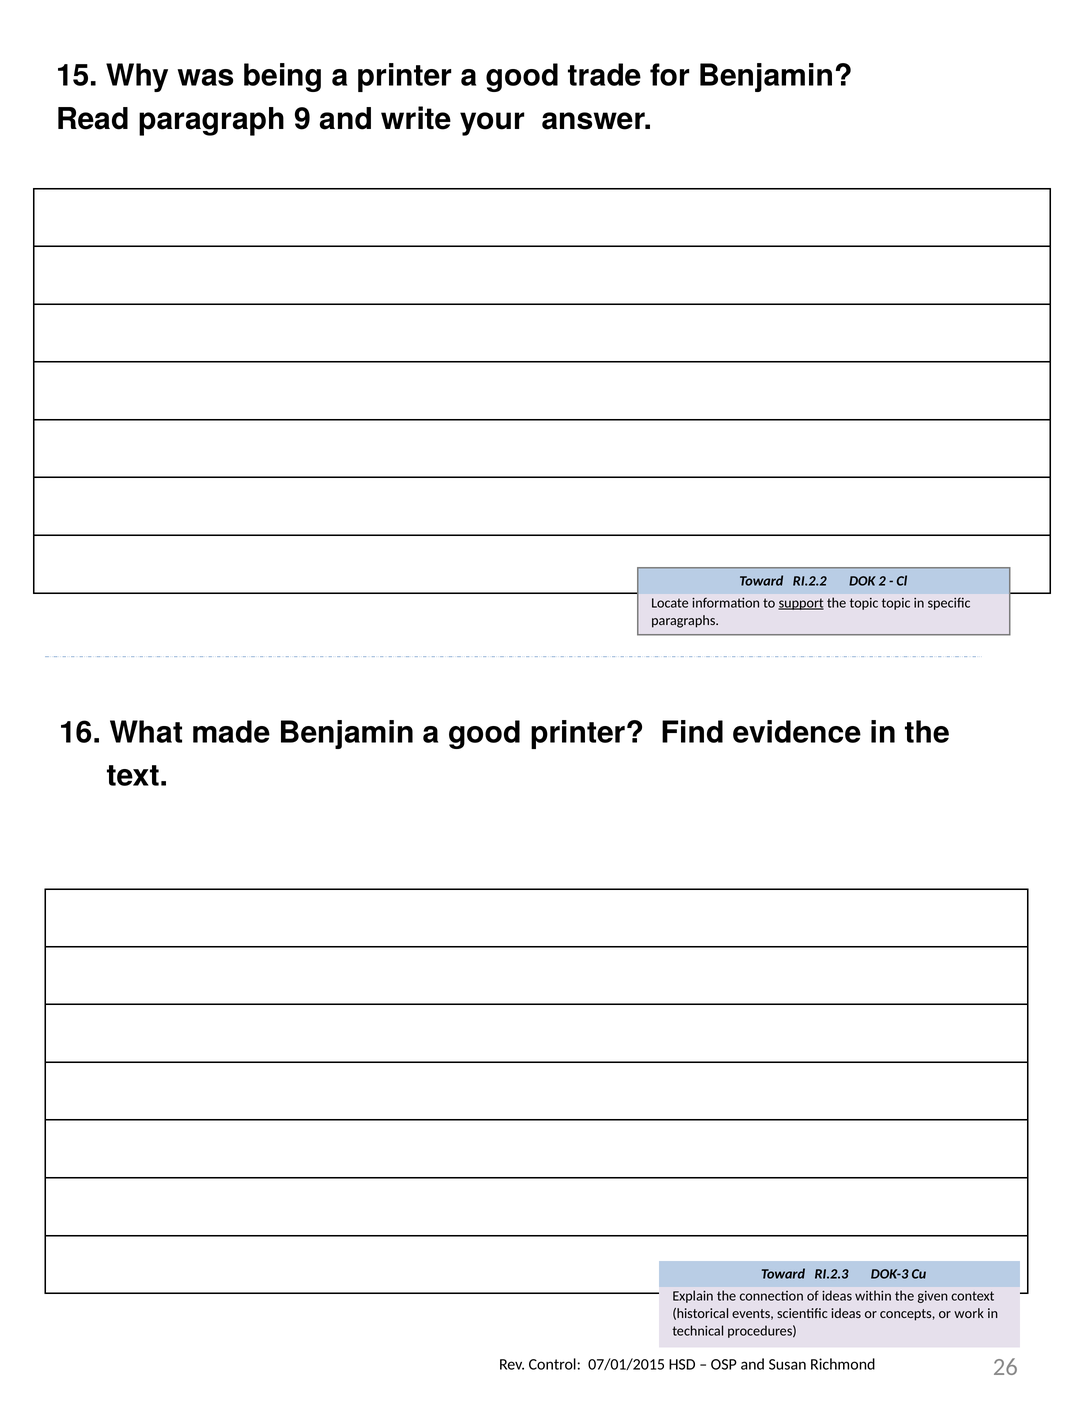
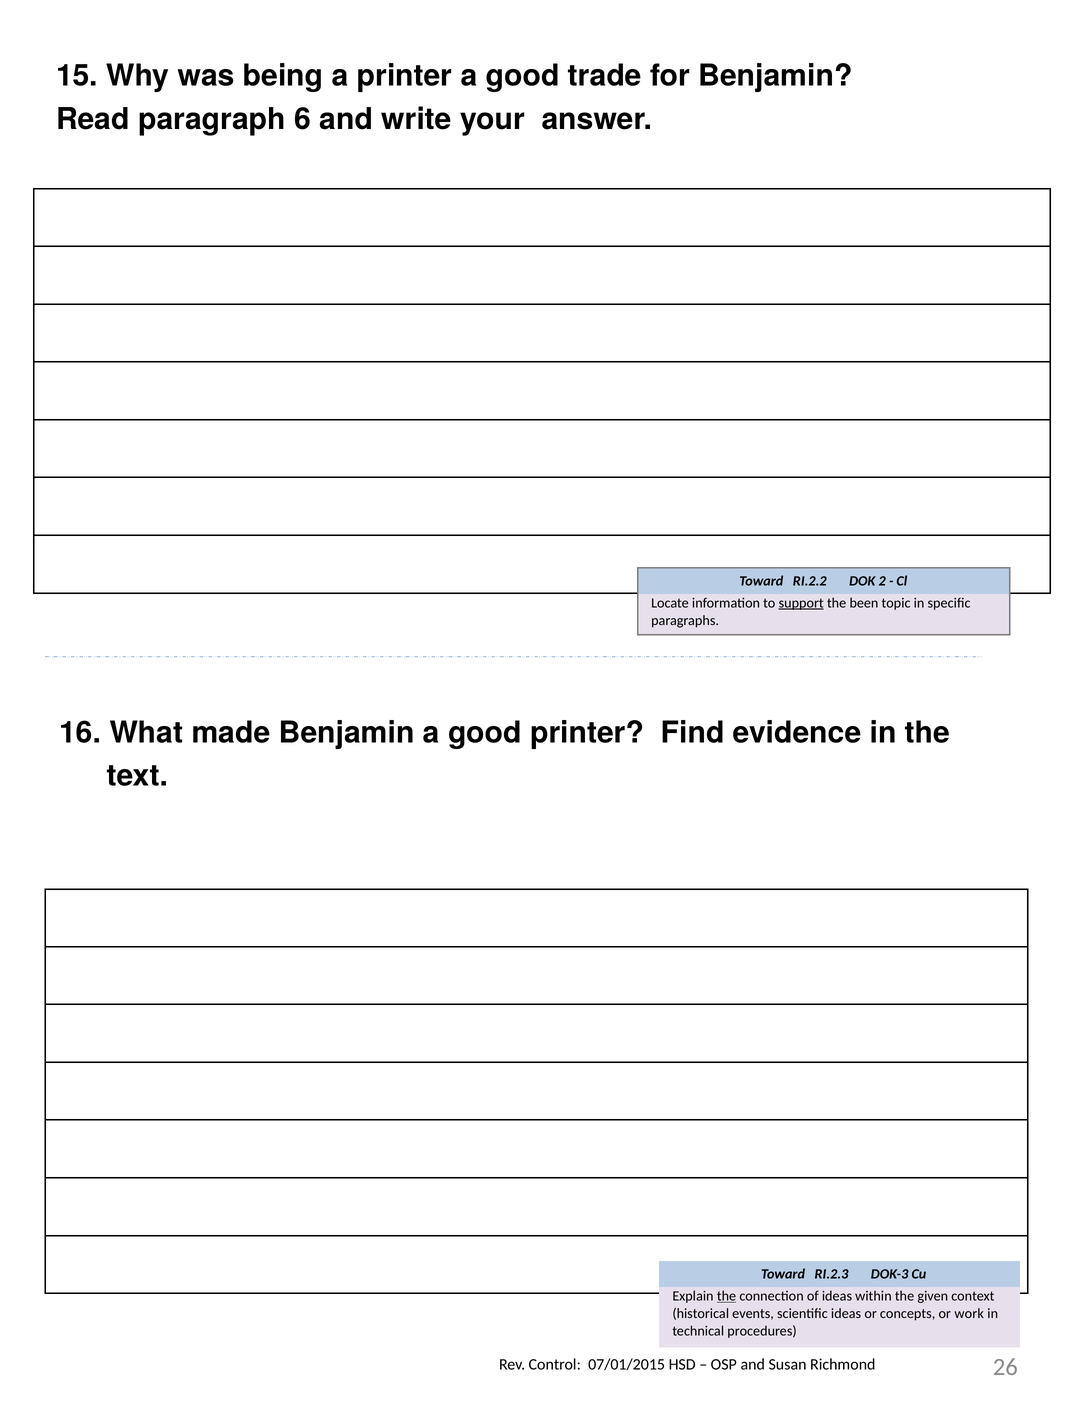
9: 9 -> 6 (303, 119)
the topic: topic -> been (864, 603)
the underline: none -> present (726, 1296)
